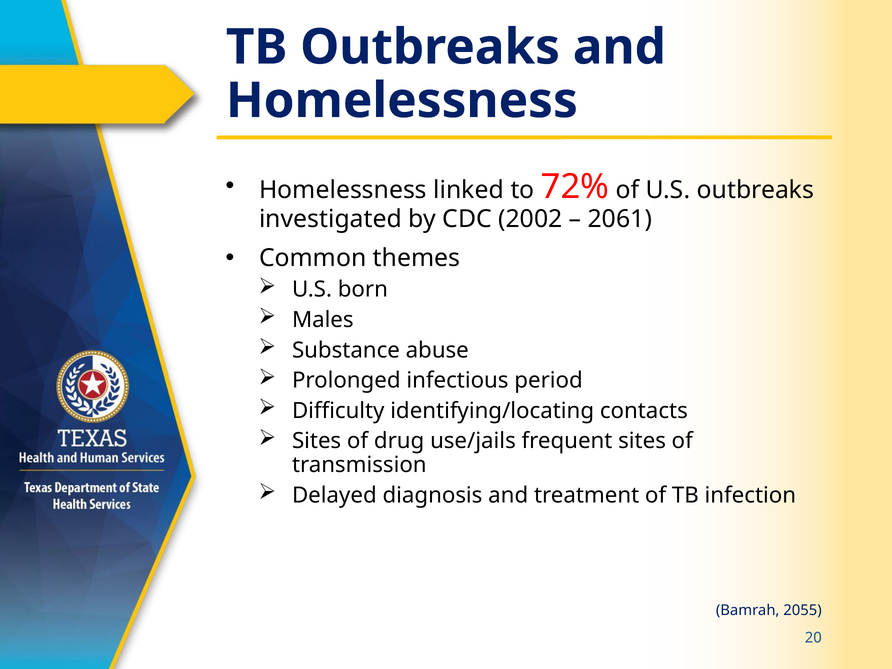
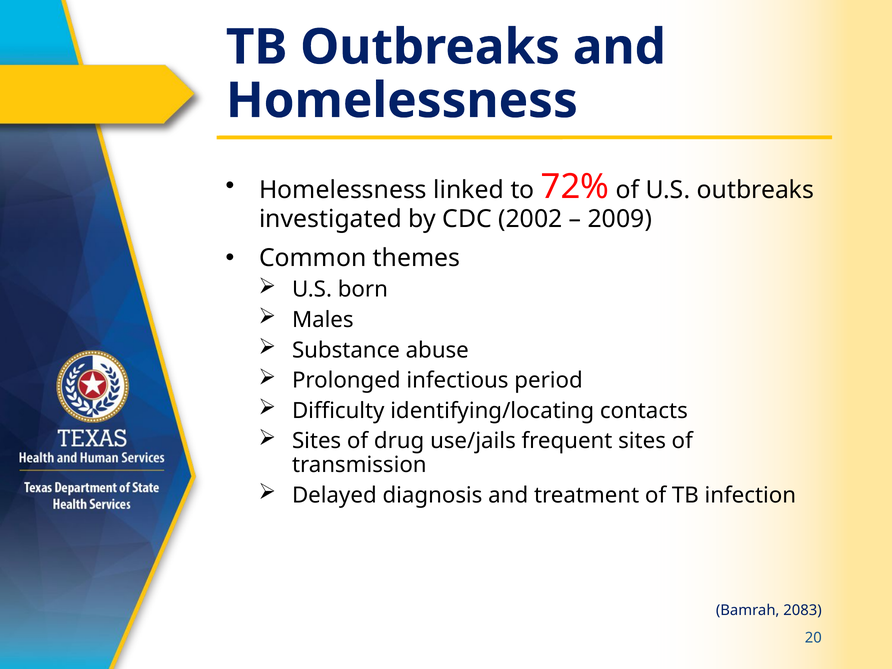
2061: 2061 -> 2009 (620, 219)
2055: 2055 -> 2083 (803, 611)
